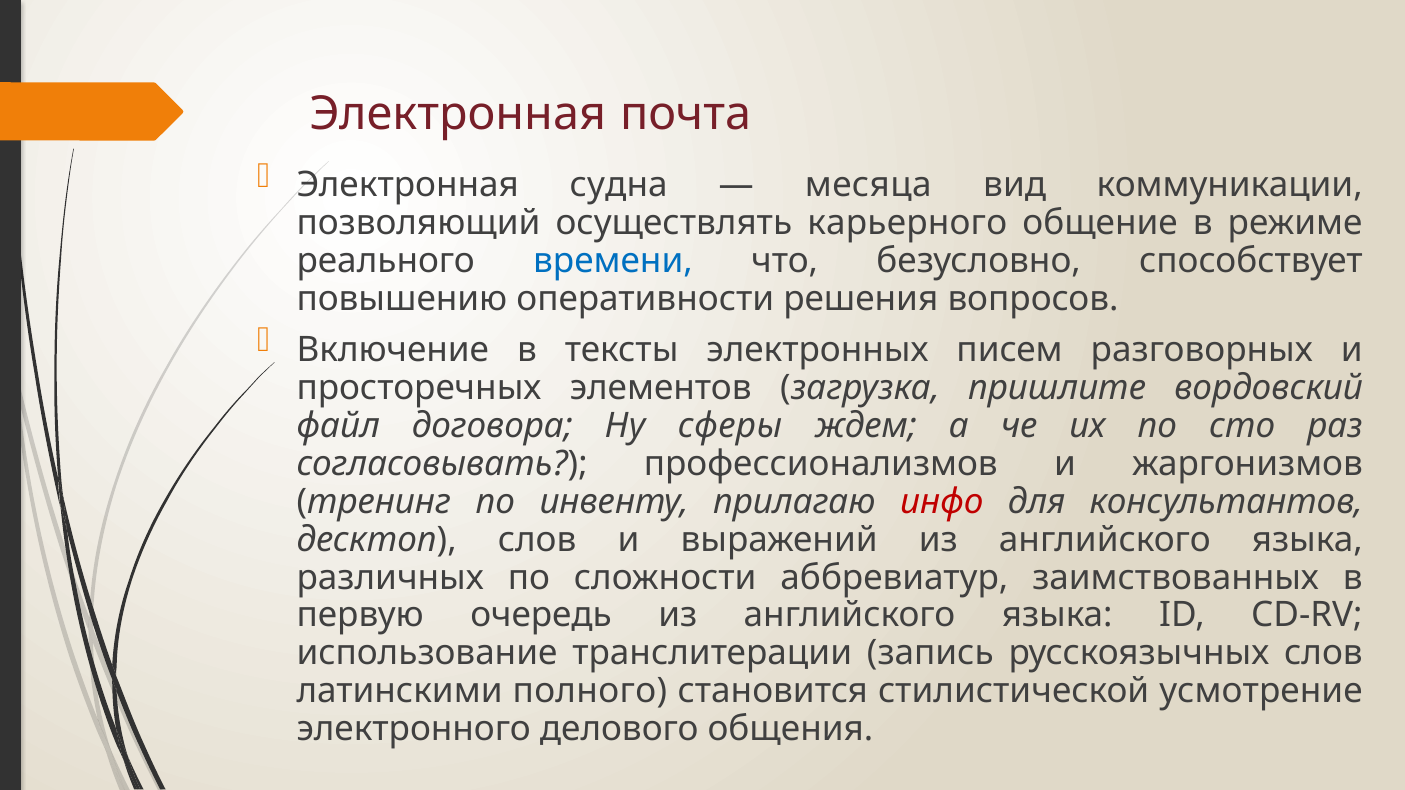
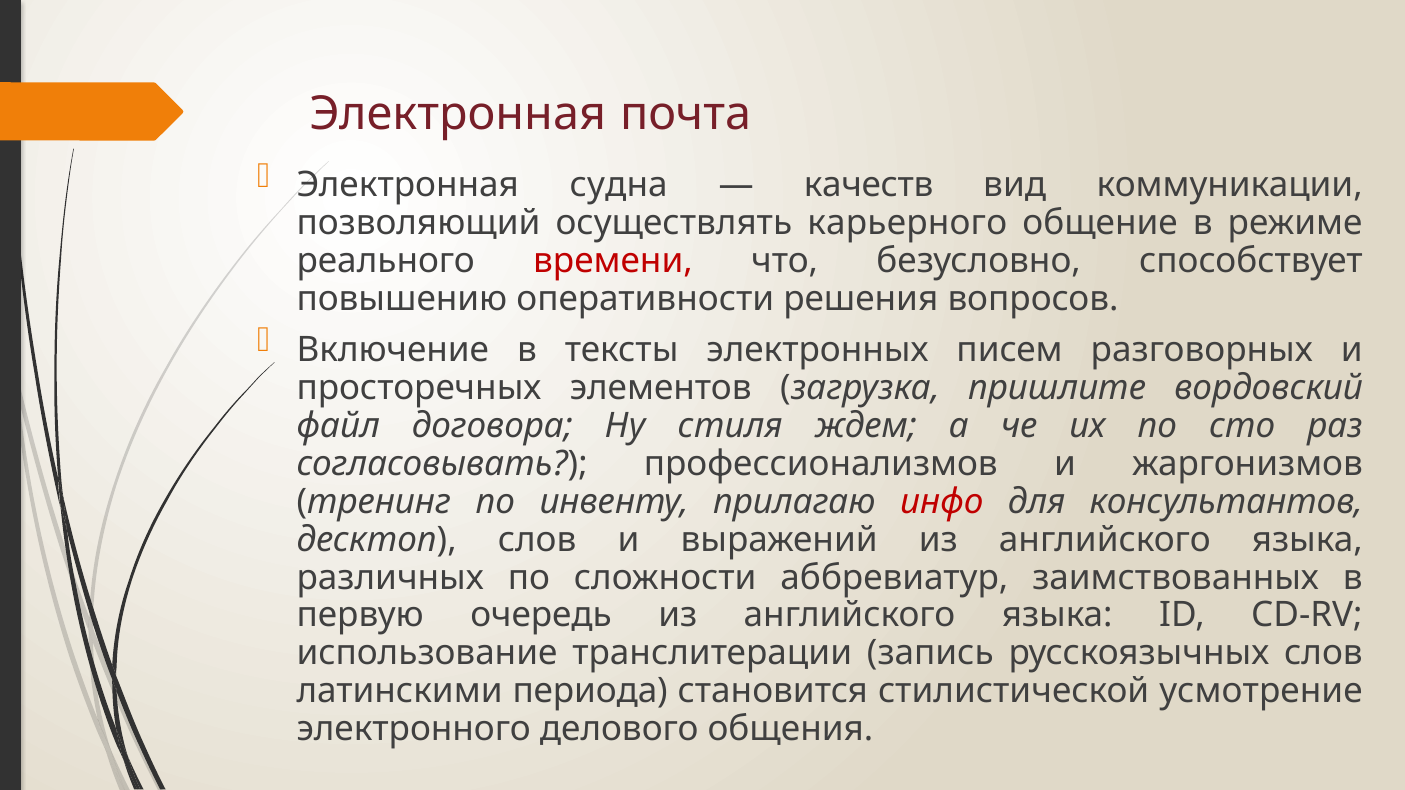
месяца: месяца -> качеств (869, 185)
времени colour: blue -> red (613, 261)
сферы: сферы -> стиля (730, 426)
полного: полного -> периода (590, 691)
